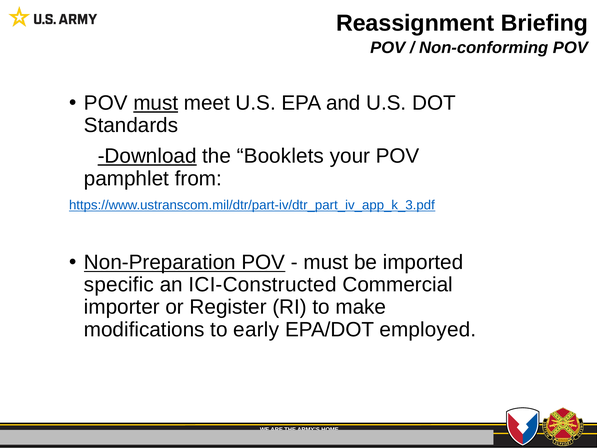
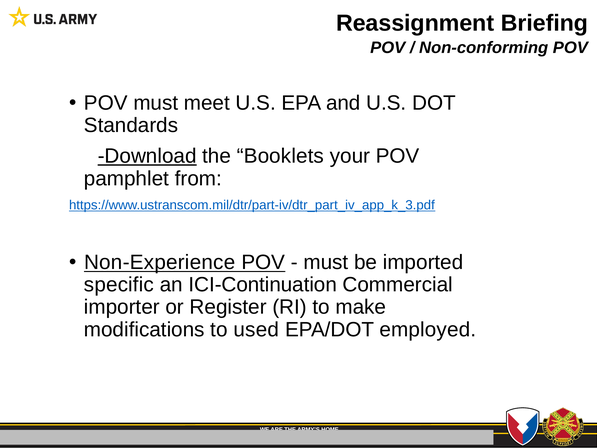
must underline: present -> none (156, 103)
Non-Preparation: Non-Preparation -> Non-Experience (160, 262)
ICI-Constructed: ICI-Constructed -> ICI-Continuation (263, 285)
early: early -> used (256, 329)
